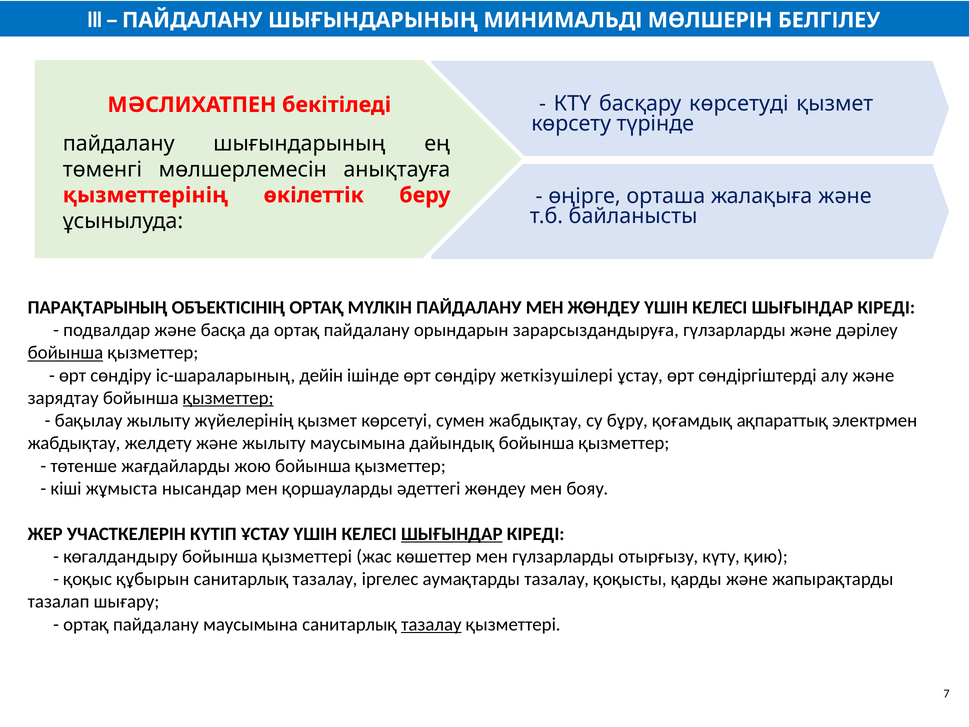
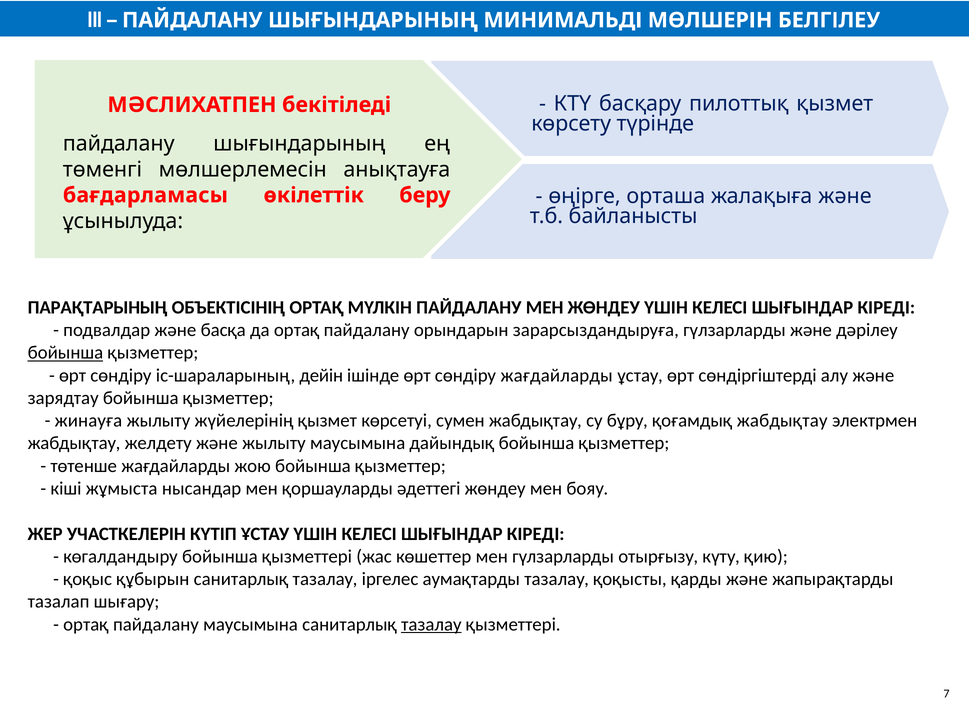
көрсетуді: көрсетуді -> пилоттық (739, 104)
қызметтерінің: қызметтерінің -> бағдарламасы (145, 195)
сөндіру жеткізушілері: жеткізушілері -> жағдайларды (557, 375)
қызметтер underline: present -> none (228, 398)
бақылау: бақылау -> жинауға (88, 420)
қоғамдық ақпараттық: ақпараттық -> жабдықтау (782, 420)
ШЫҒЫНДАР underline: present -> none (452, 534)
